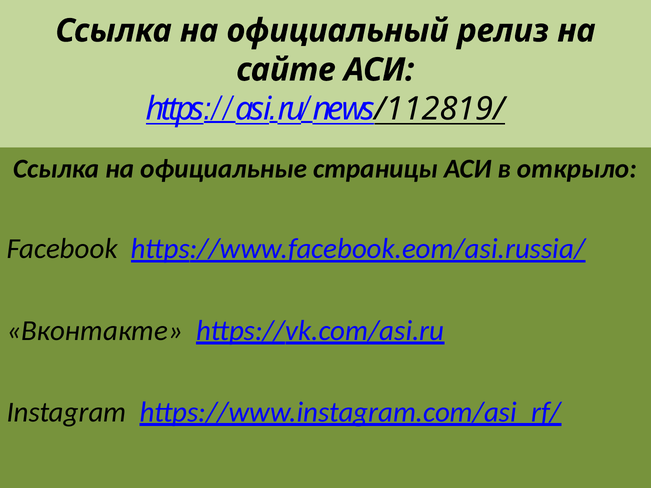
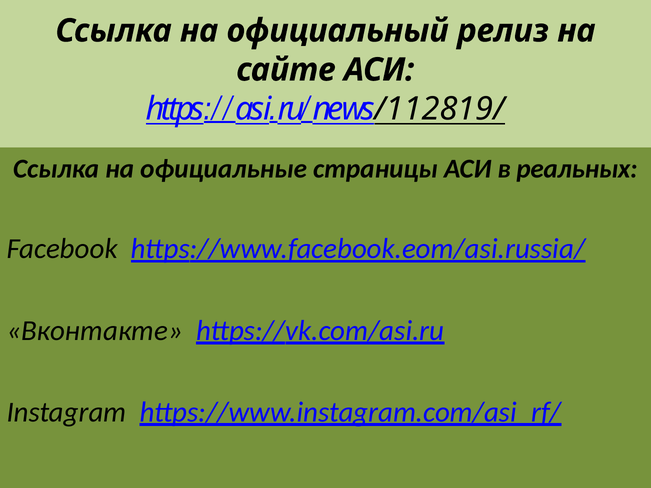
открыло: открыло -> реальных (577, 169)
